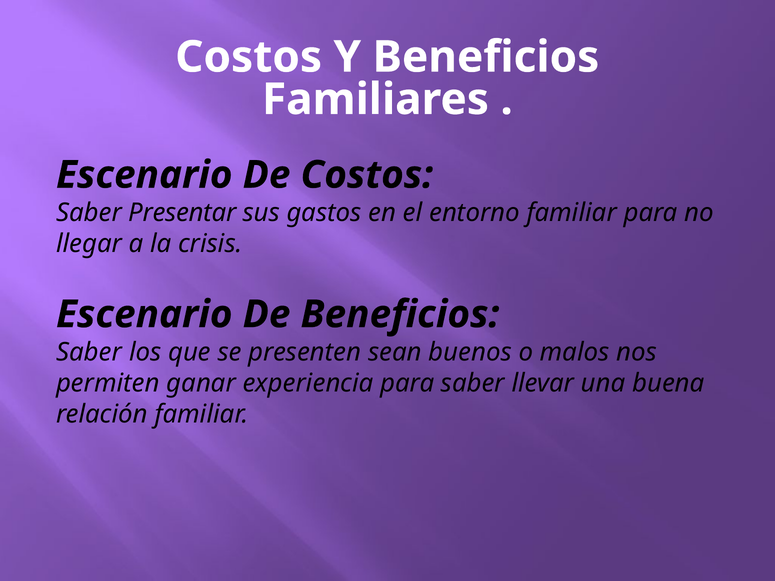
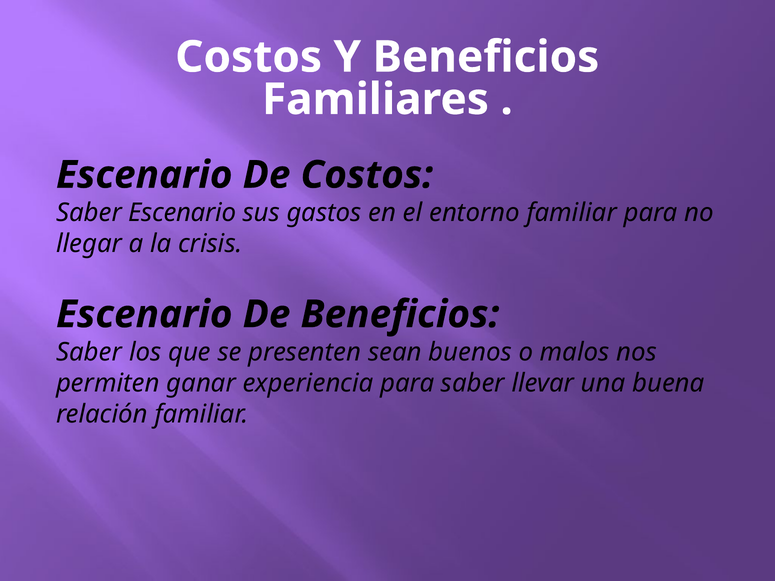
Saber Presentar: Presentar -> Escenario (182, 213)
